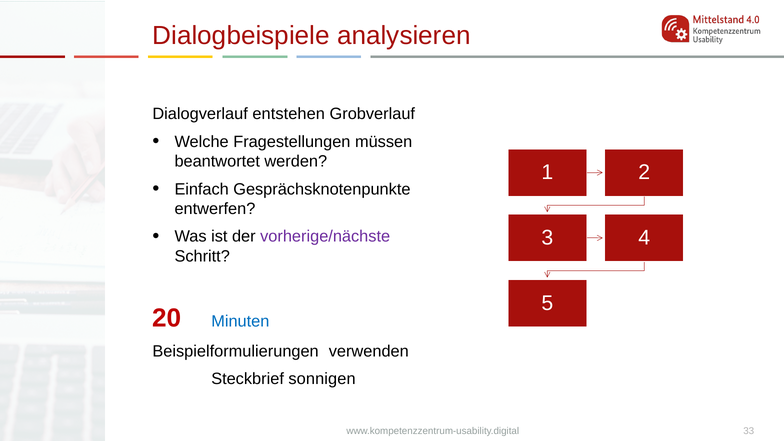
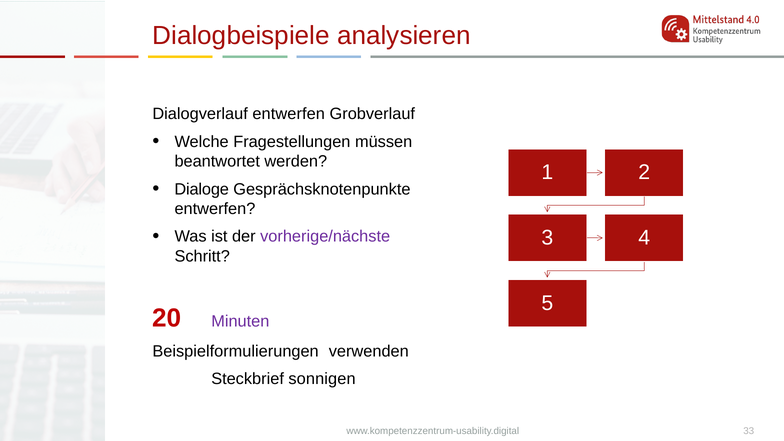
Dialogverlauf entstehen: entstehen -> entwerfen (289, 114)
Einfach: Einfach -> Dialoge (202, 189)
Minuten colour: blue -> purple (240, 322)
